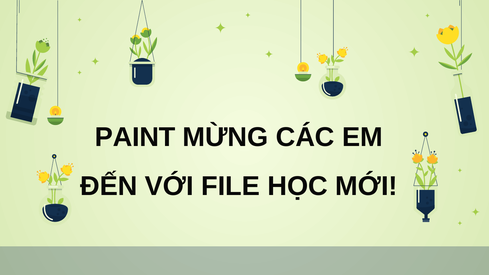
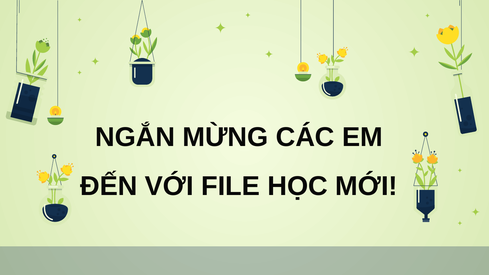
PAINT: PAINT -> NGẮN (135, 137)
